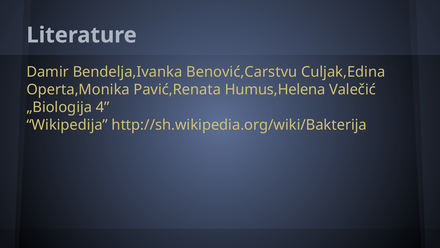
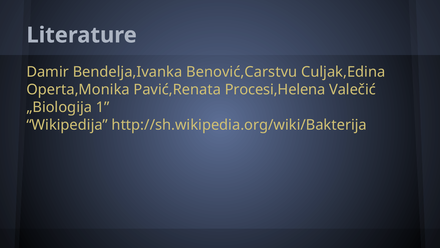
Humus,Helena: Humus,Helena -> Procesi,Helena (275, 90)
4: 4 -> 1 (103, 107)
